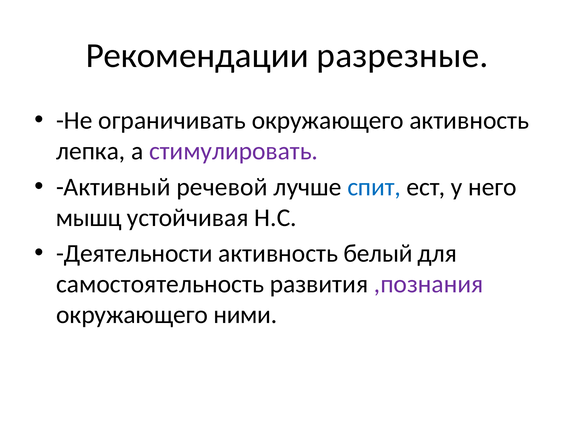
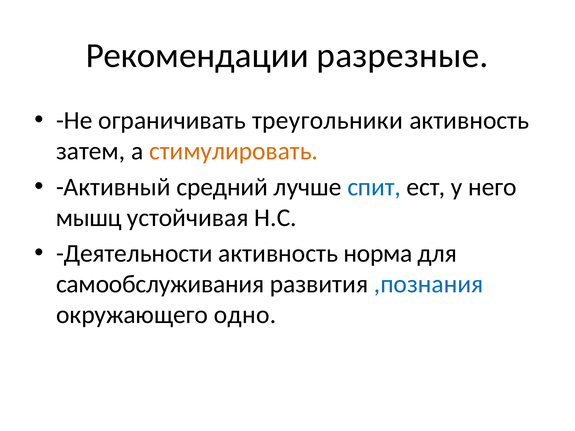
ограничивать окружающего: окружающего -> треугольники (327, 121)
лепка: лепка -> затем (91, 151)
стимулировать colour: purple -> orange (234, 151)
речевой: речевой -> средний (222, 187)
белый: белый -> норма (378, 254)
самостоятельность: самостоятельность -> самообслуживания (160, 284)
,познания colour: purple -> blue (429, 284)
ними: ними -> одно (245, 315)
